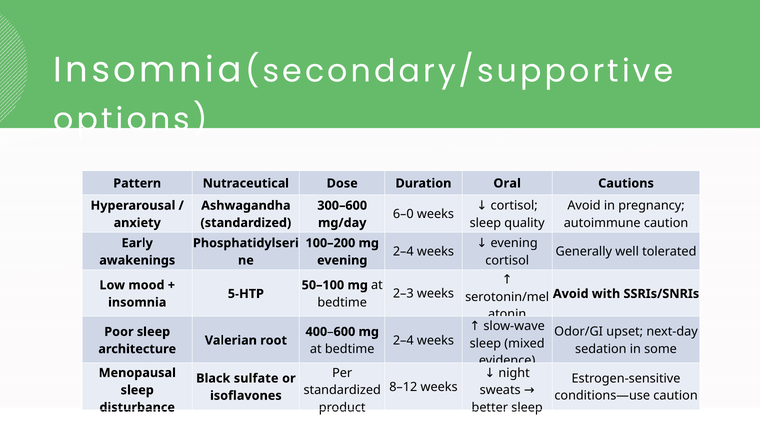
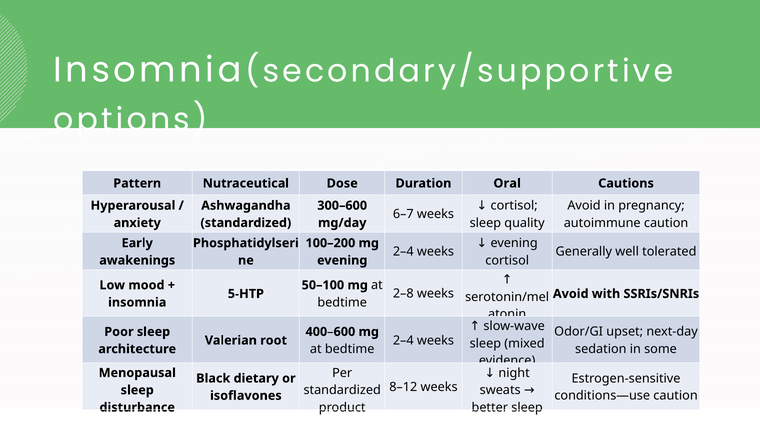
6–0: 6–0 -> 6–7 (403, 214)
2–3: 2–3 -> 2–8 (403, 294)
sulfate: sulfate -> dietary (256, 379)
